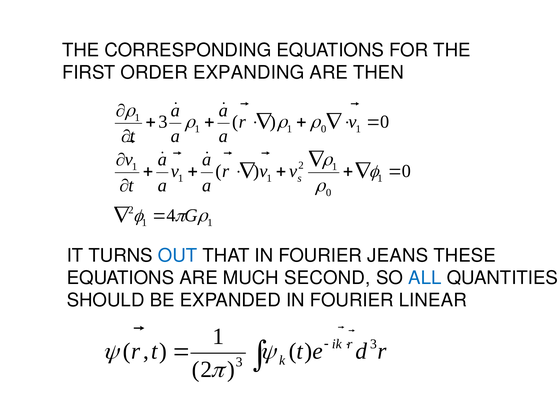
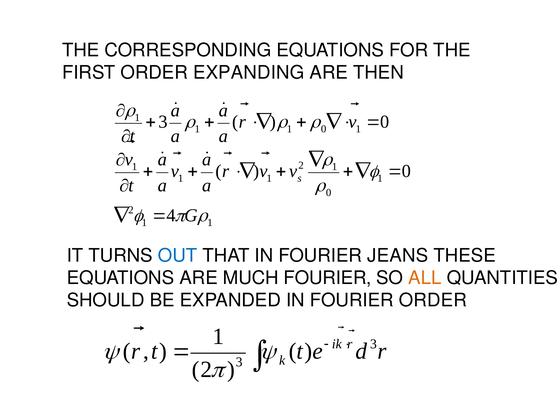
MUCH SECOND: SECOND -> FOURIER (328, 278)
ALL colour: blue -> orange (425, 278)
FOURIER LINEAR: LINEAR -> ORDER (433, 300)
